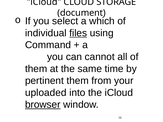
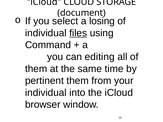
which: which -> losing (102, 21)
cannot: cannot -> editing (100, 57)
uploaded: uploaded -> individual (46, 93)
browser underline: present -> none (43, 105)
